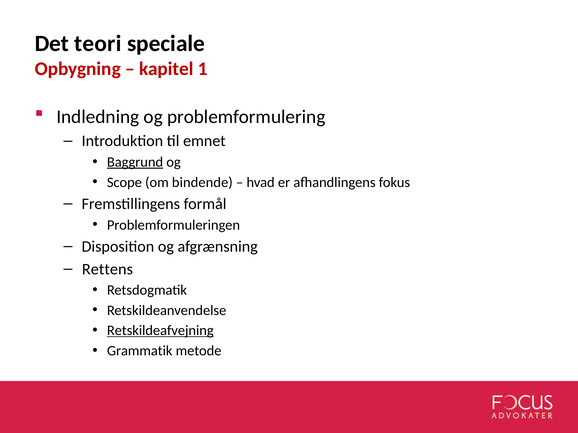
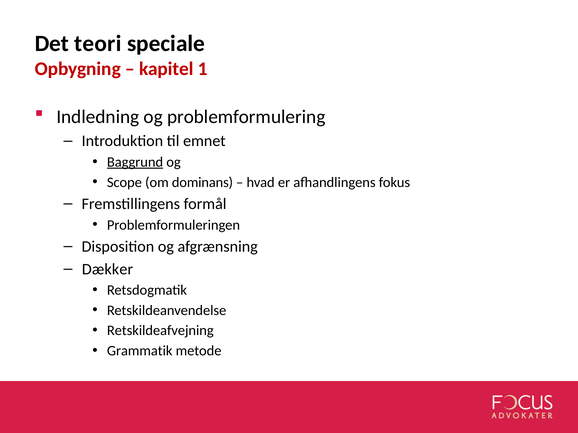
bindende: bindende -> dominans (202, 182)
Rettens: Rettens -> Dækker (107, 269)
Retskildeafvejning underline: present -> none (160, 331)
